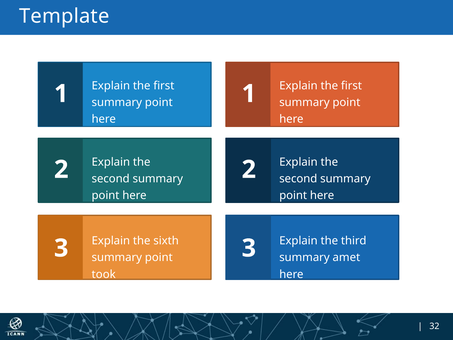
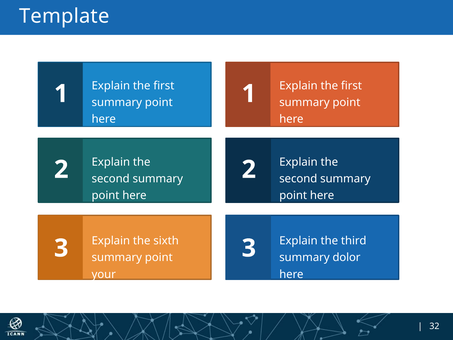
amet: amet -> dolor (346, 257)
took: took -> your (104, 274)
